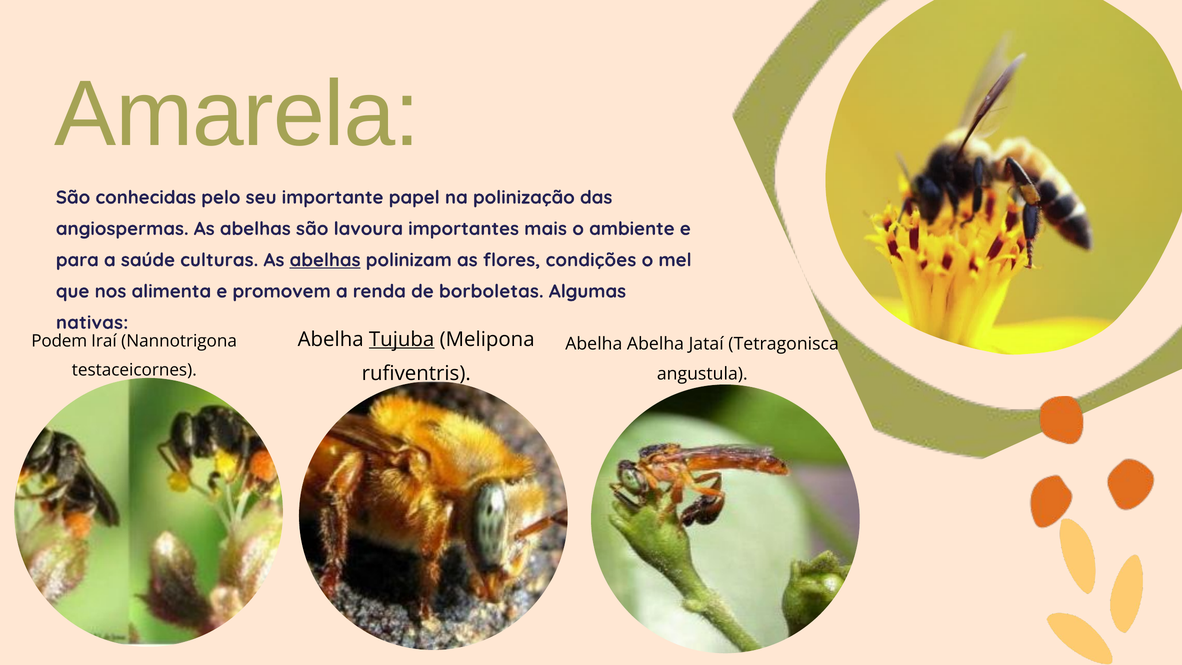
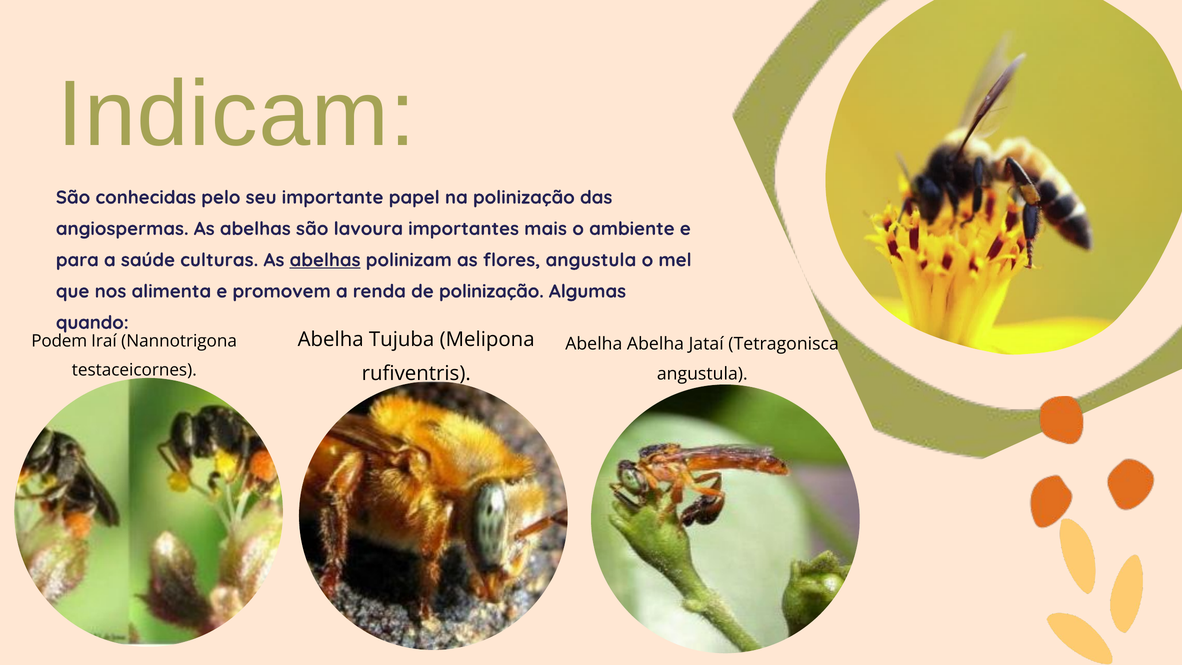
Amarela: Amarela -> Indicam (236, 115)
flores condições: condições -> angustula (591, 260)
de borboletas: borboletas -> polinização (491, 291)
nativas: nativas -> quando (92, 323)
Tujuba underline: present -> none (402, 339)
